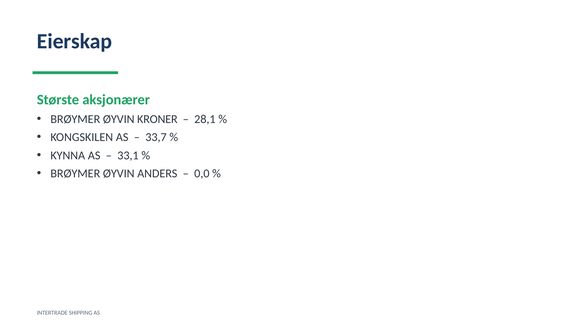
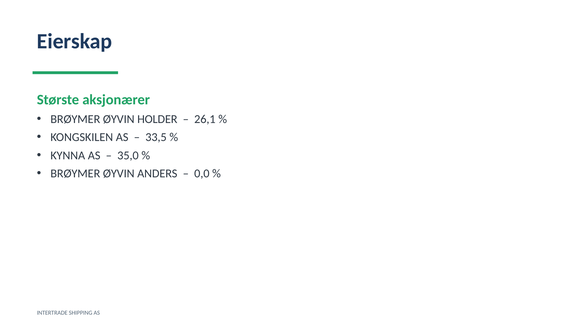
KRONER: KRONER -> HOLDER (157, 119)
28,1: 28,1 -> 26,1 (205, 119)
33,7: 33,7 -> 33,5 (156, 137)
33,1: 33,1 -> 35,0 (128, 155)
